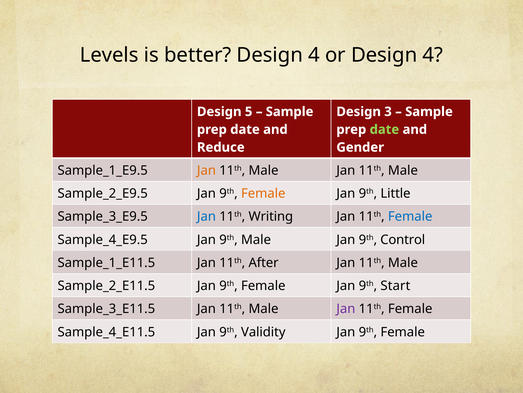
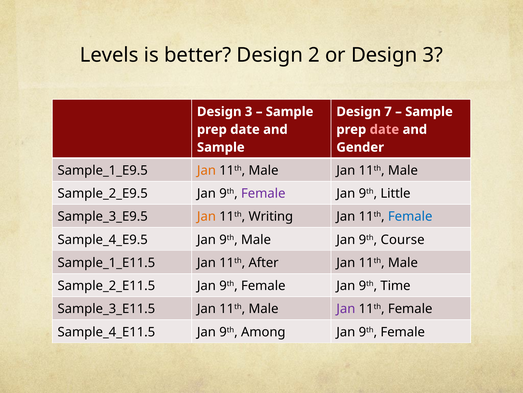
better Design 4: 4 -> 2 (314, 55)
or Design 4: 4 -> 3 (433, 55)
5: 5 -> 3 (249, 111)
3: 3 -> 7 (388, 111)
date colour: light green -> pink (384, 129)
Reduce: Reduce -> Sample (221, 147)
Female colour: orange -> purple (263, 193)
Jan colour: blue -> orange (206, 216)
Control: Control -> Course (403, 239)
Start: Start -> Time (395, 285)
Validity: Validity -> Among (263, 331)
